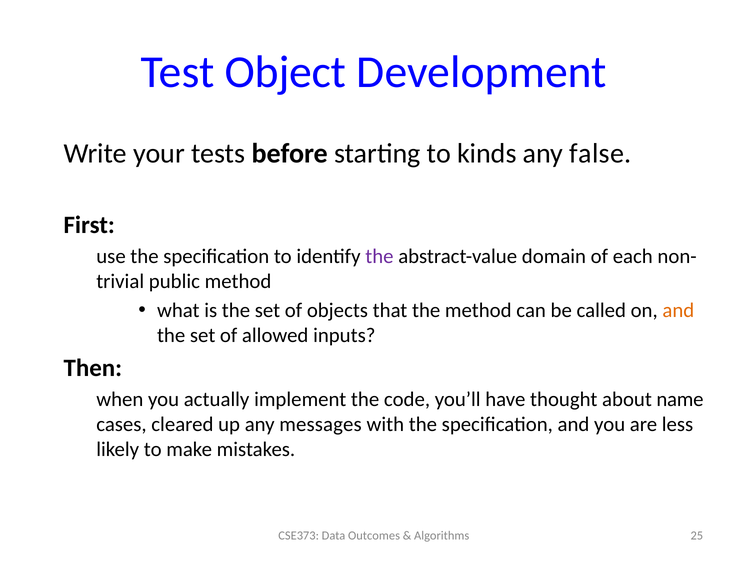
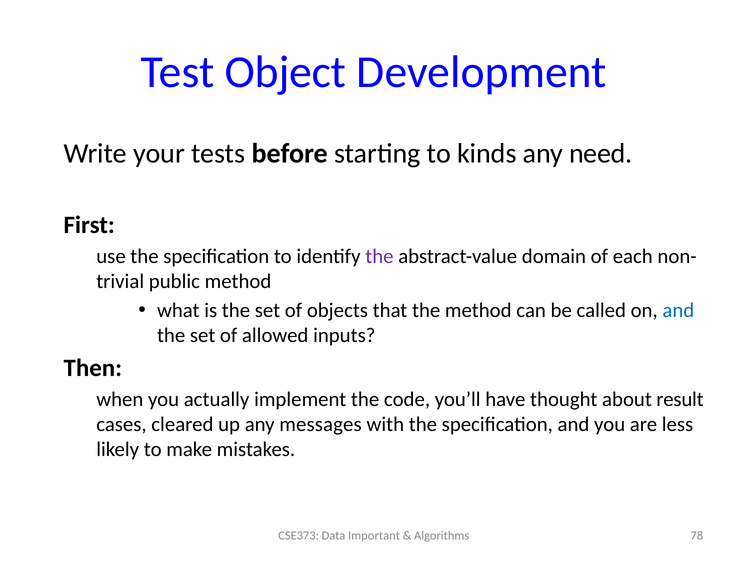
false: false -> need (601, 153)
and colour: orange -> blue (678, 310)
name: name -> result (680, 399)
Outcomes: Outcomes -> Important (374, 536)
25: 25 -> 78 (697, 536)
